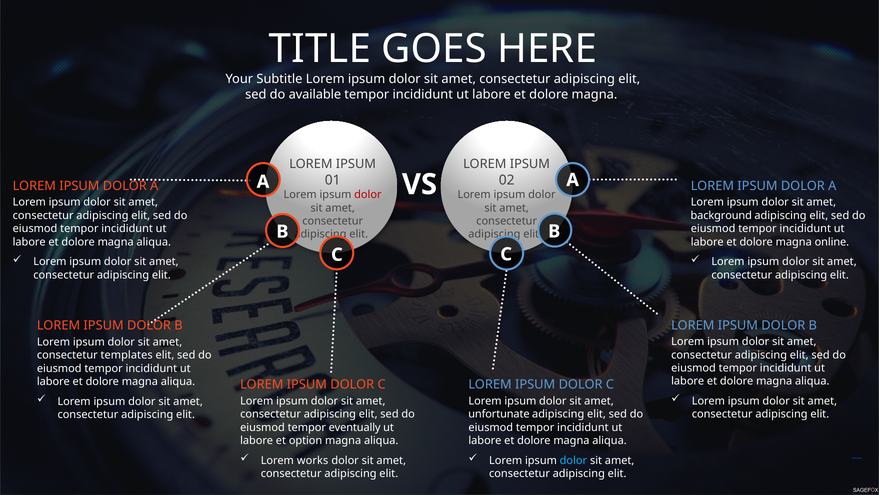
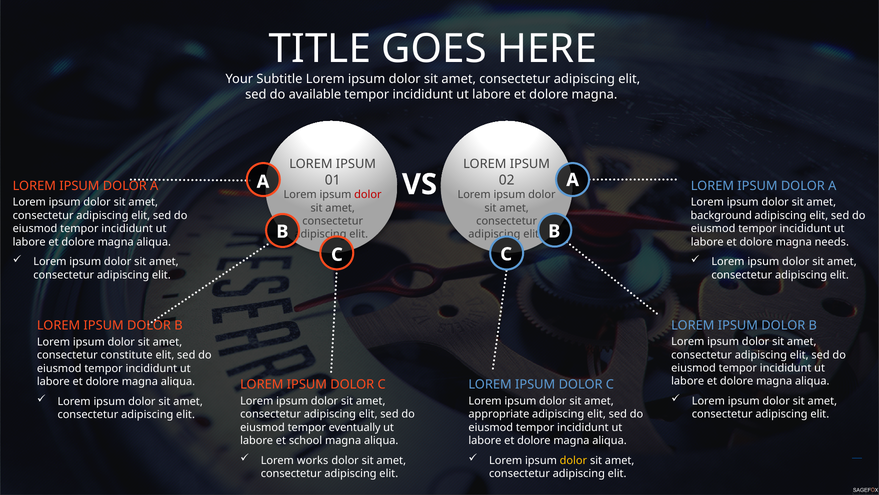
online: online -> needs (832, 242)
consectetur templates: templates -> constitute (127, 355)
unfortunate: unfortunate -> appropriate (499, 414)
option: option -> school (306, 440)
dolor colour: light blue -> yellow (573, 460)
